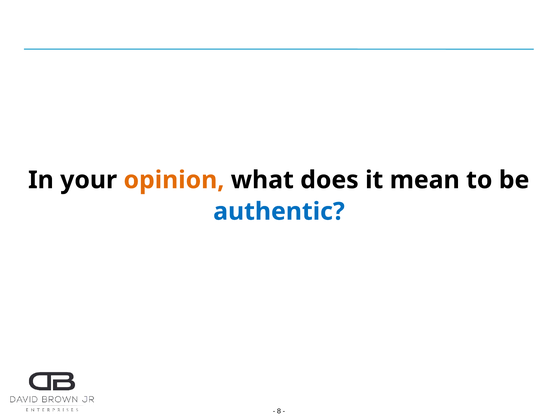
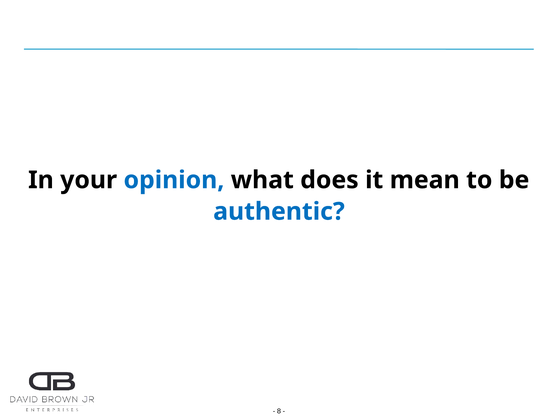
opinion colour: orange -> blue (174, 180)
